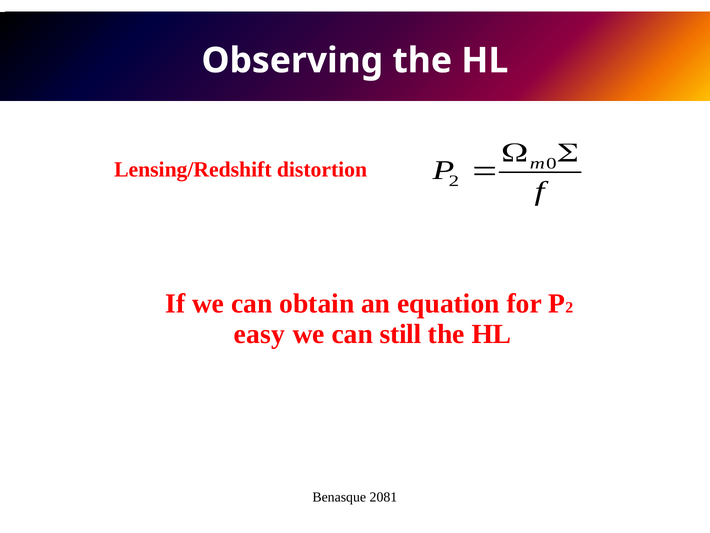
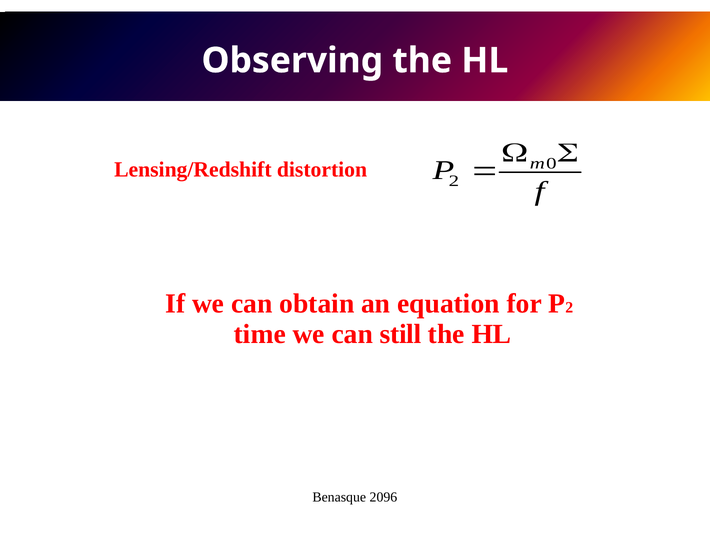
easy: easy -> time (260, 334)
2081: 2081 -> 2096 (383, 497)
